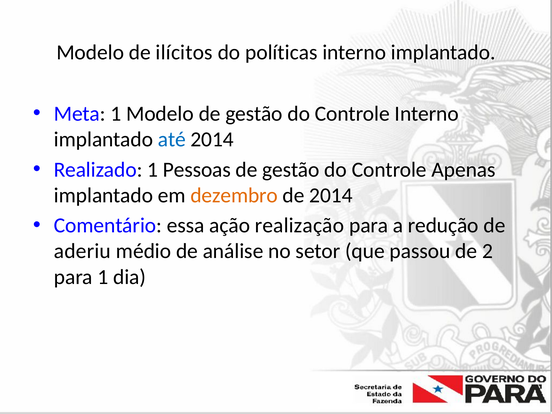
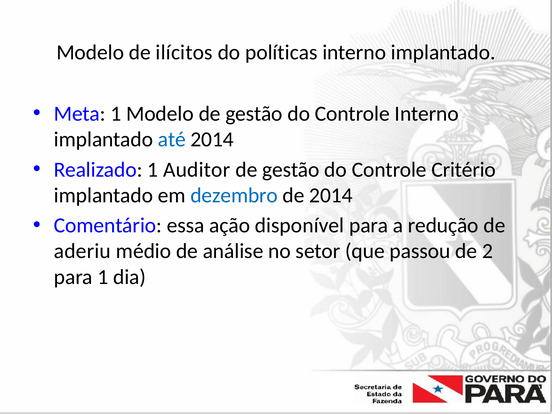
Pessoas: Pessoas -> Auditor (197, 170)
Apenas: Apenas -> Critério (464, 170)
dezembro colour: orange -> blue (234, 195)
realização: realização -> disponível (299, 225)
